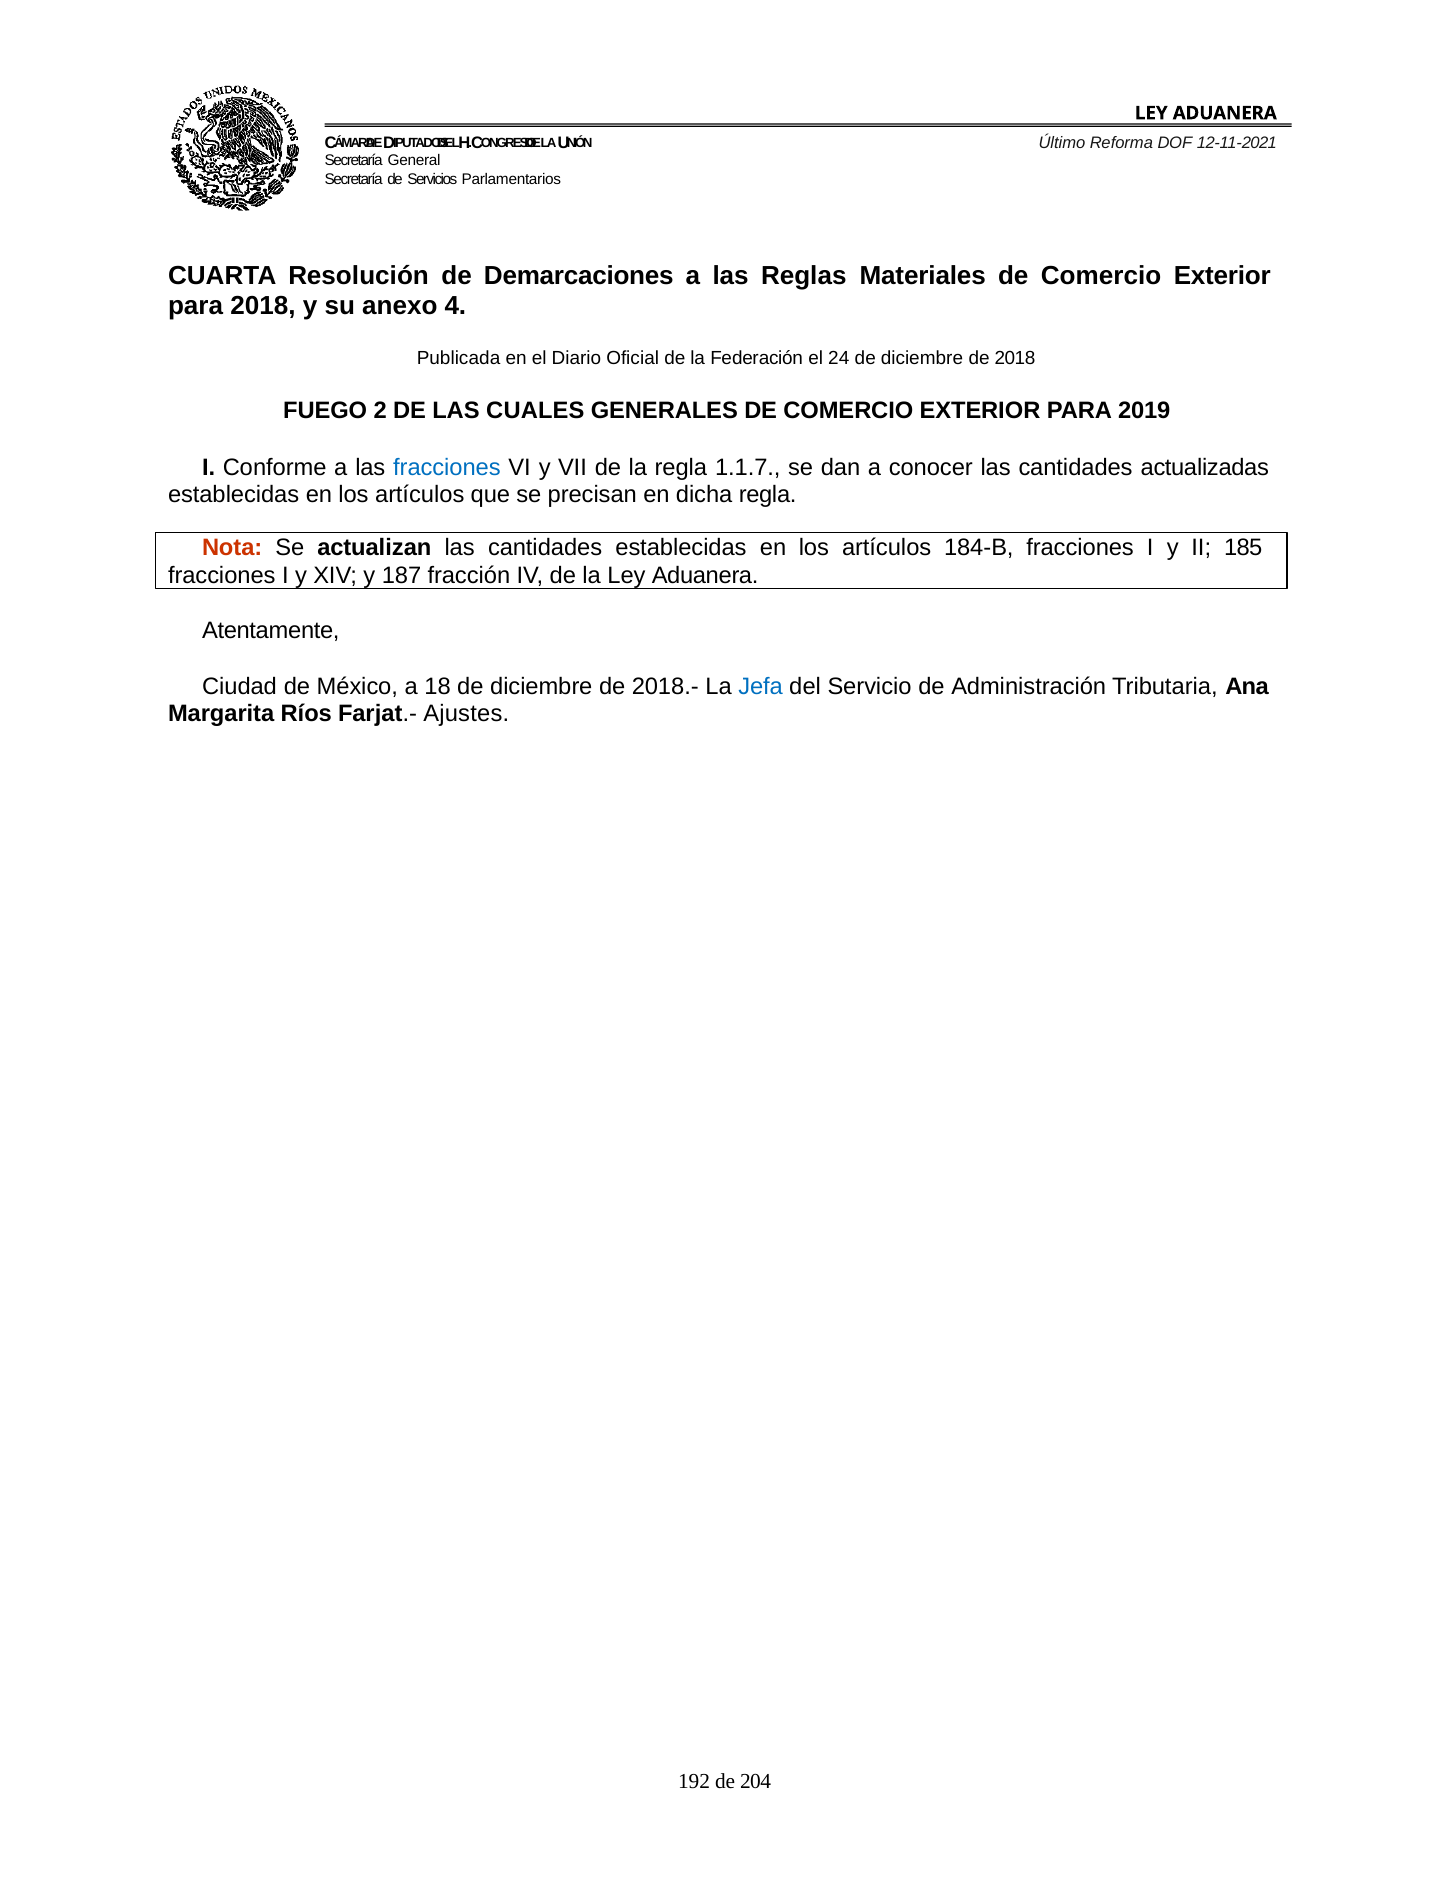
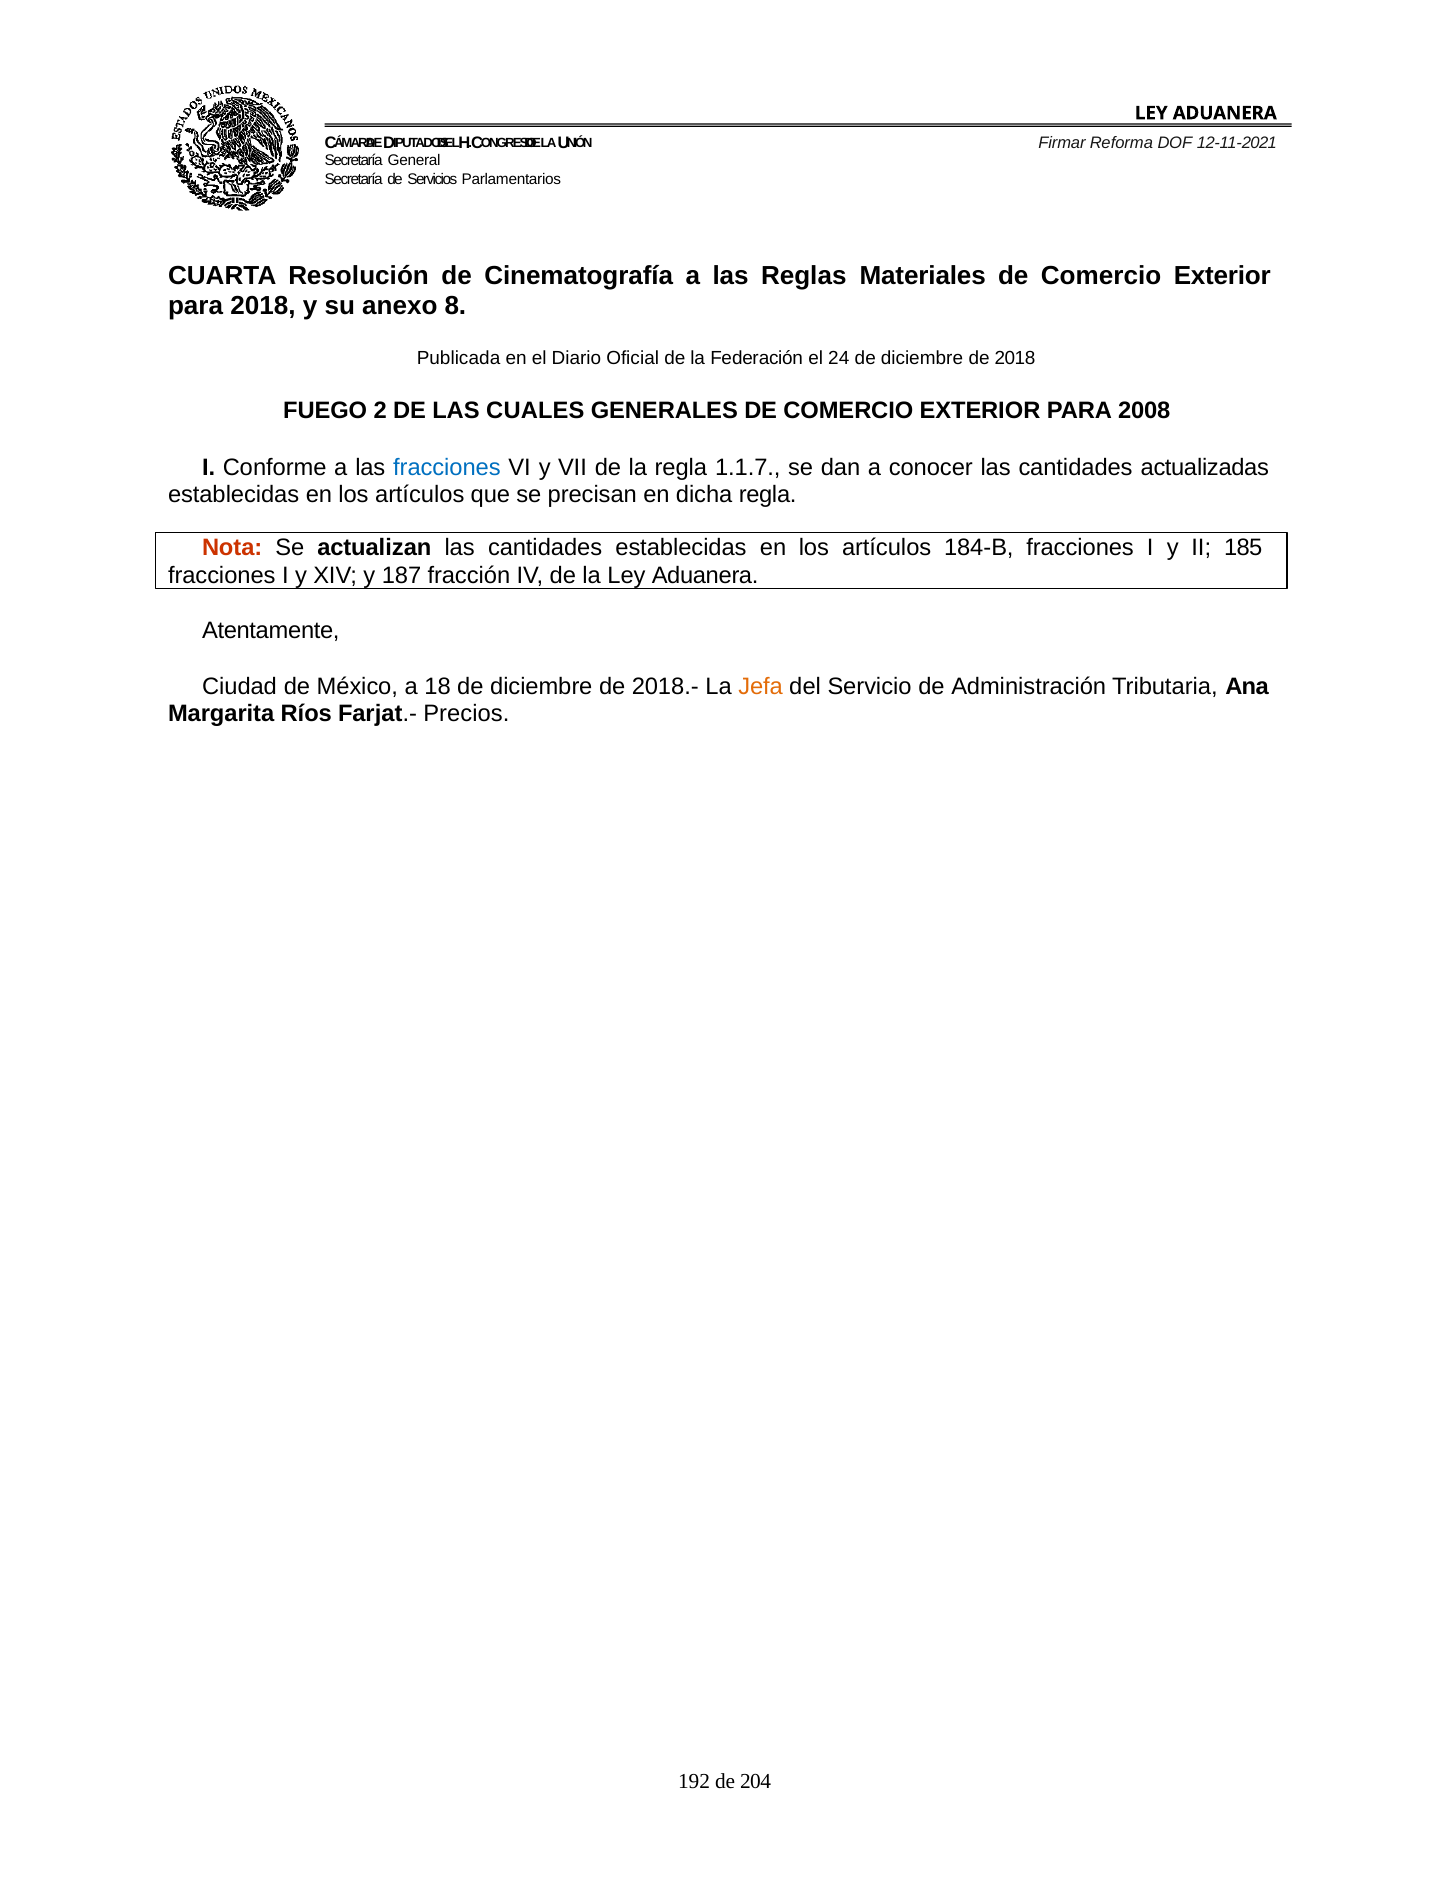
Último: Último -> Firmar (1062, 143)
Demarcaciones: Demarcaciones -> Cinematografía (579, 276)
4: 4 -> 8 (455, 305)
2019: 2019 -> 2008 (1144, 411)
Jefa colour: blue -> orange (761, 687)
Ajustes: Ajustes -> Precios (466, 714)
